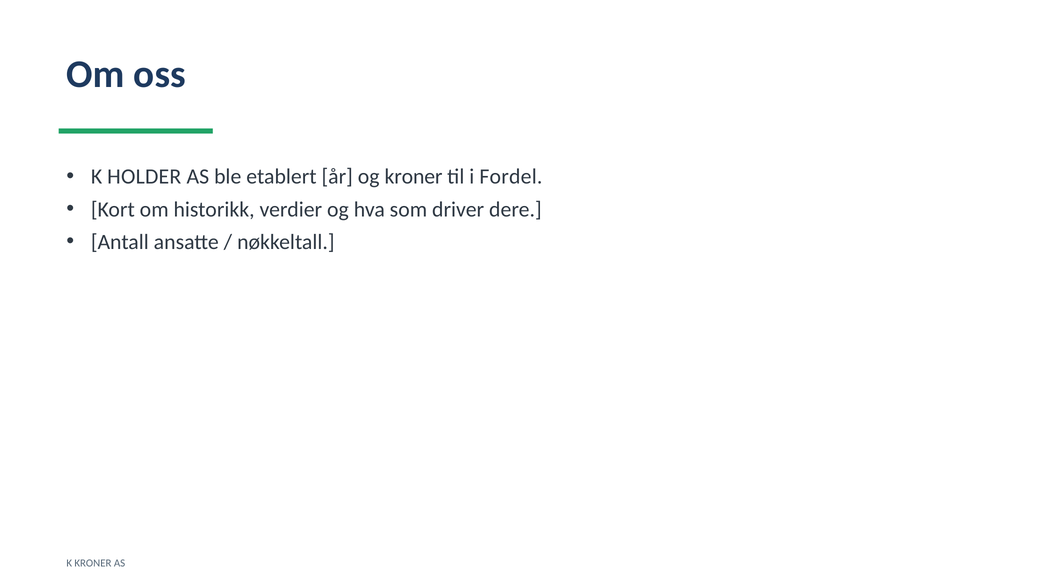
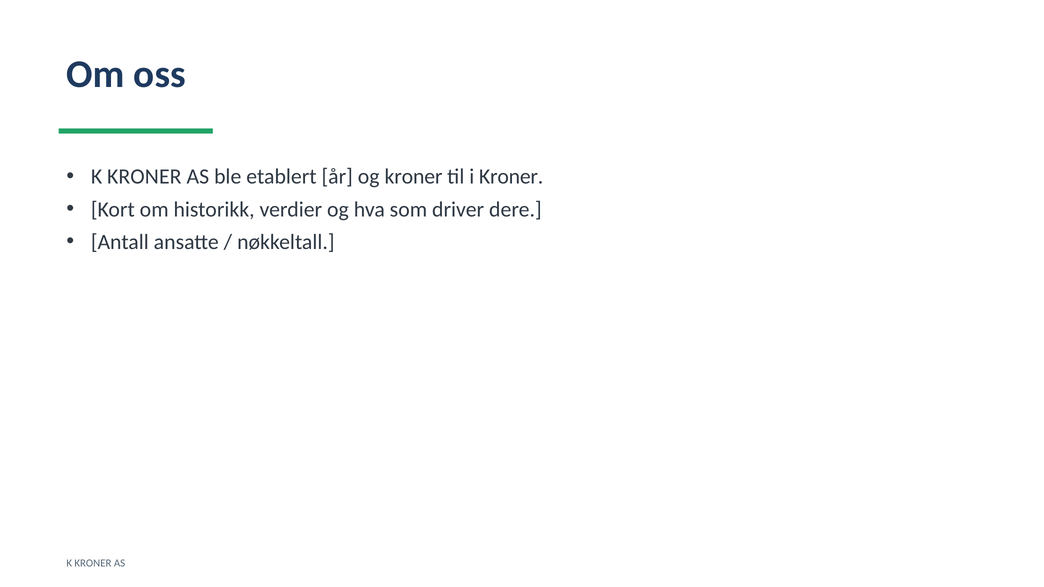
HOLDER: HOLDER -> KRONER (144, 177)
i Fordel: Fordel -> Kroner (511, 177)
